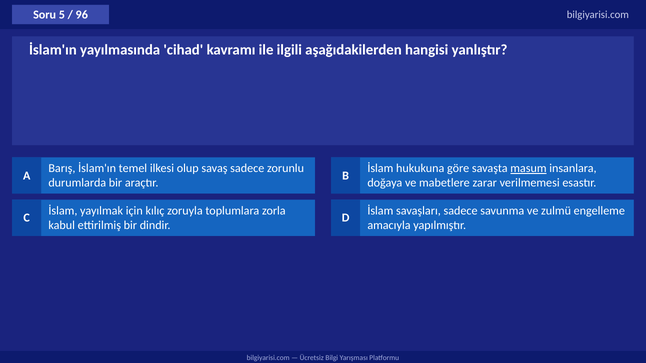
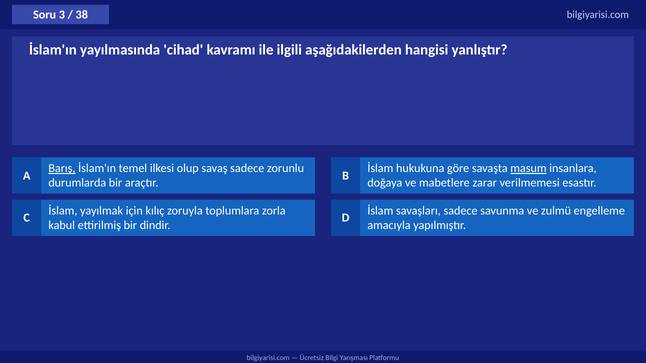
5: 5 -> 3 (62, 15)
96: 96 -> 38 (82, 15)
Barış underline: none -> present (62, 168)
